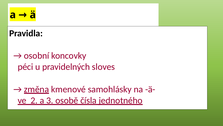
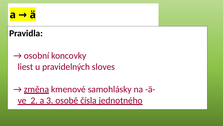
péci: péci -> liest (25, 67)
